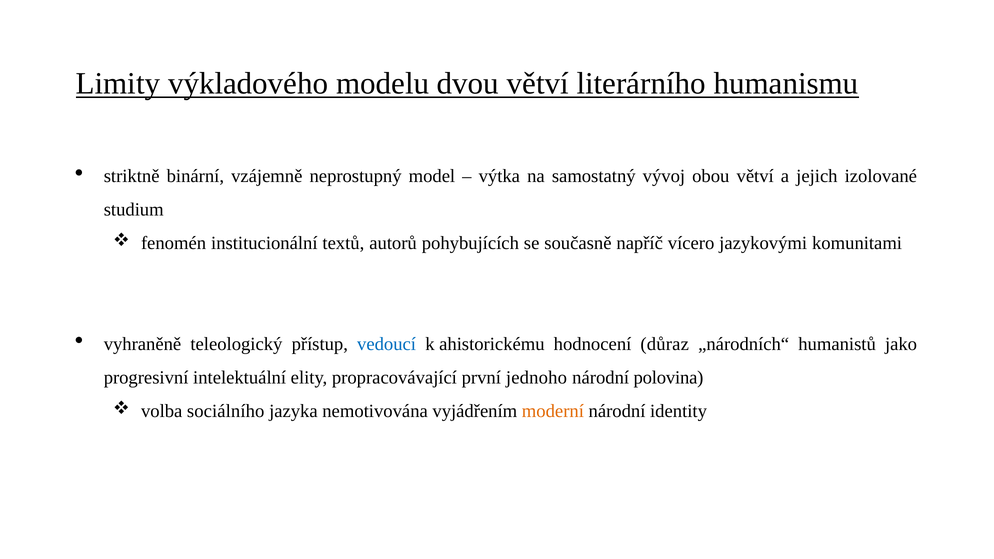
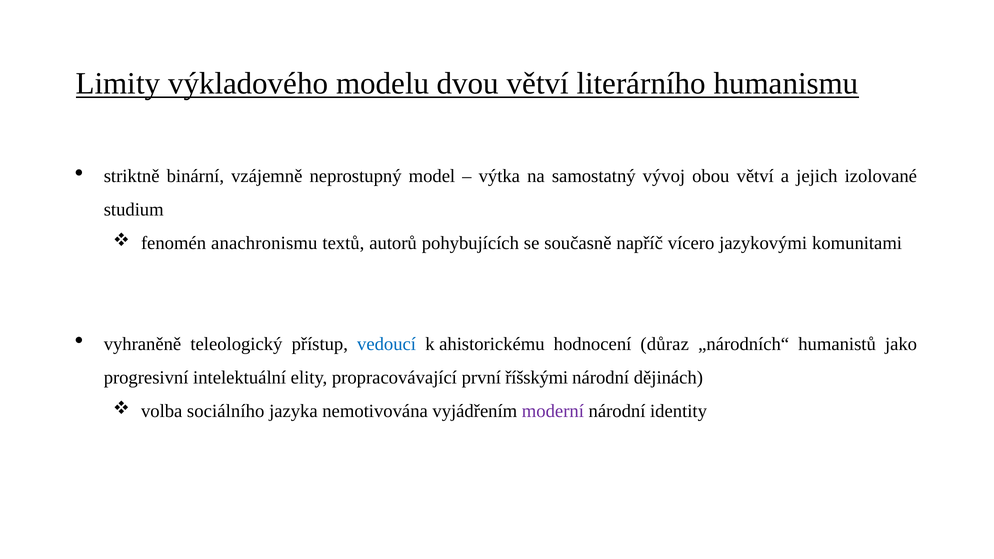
institucionální: institucionální -> anachronismu (264, 243)
jednoho: jednoho -> říšskými (537, 378)
polovina: polovina -> dějinách (668, 378)
moderní colour: orange -> purple (553, 411)
